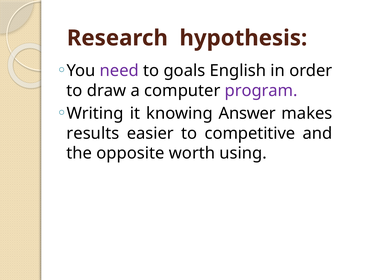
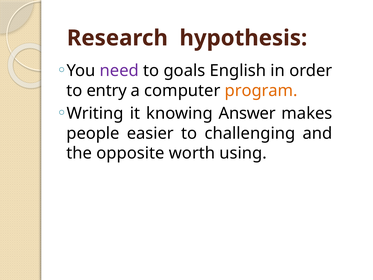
draw: draw -> entry (107, 90)
program colour: purple -> orange (261, 90)
results: results -> people (93, 133)
competitive: competitive -> challenging (250, 133)
